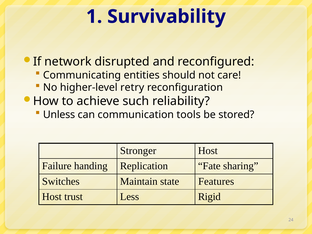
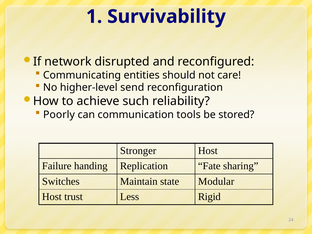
retry: retry -> send (132, 88)
Unless: Unless -> Poorly (59, 115)
Features: Features -> Modular (216, 181)
